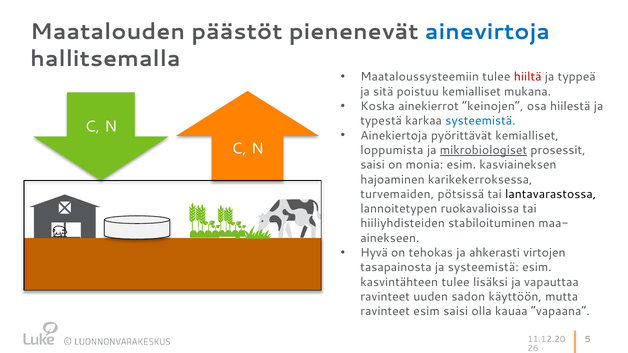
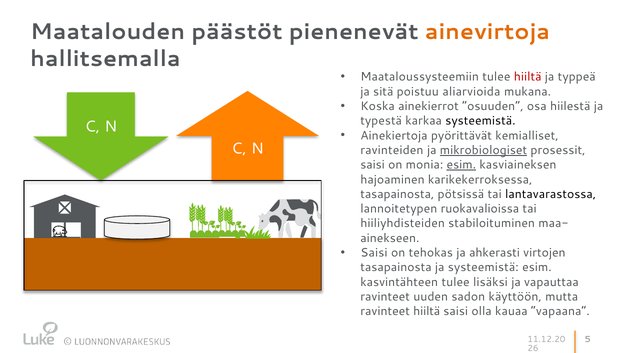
ainevirtoja colour: blue -> orange (487, 32)
poistuu kemialliset: kemialliset -> aliarvioida (471, 92)
”keinojen: ”keinojen -> ”osuuden (493, 106)
systeemistä colour: blue -> black (480, 121)
loppumista: loppumista -> ravinteiden (392, 150)
esim underline: none -> present (461, 165)
turvemaiden: turvemaiden -> tasapainosta (397, 194)
Hyvä: Hyvä -> Saisi (374, 253)
ravinteet esim: esim -> hiiltä (427, 312)
